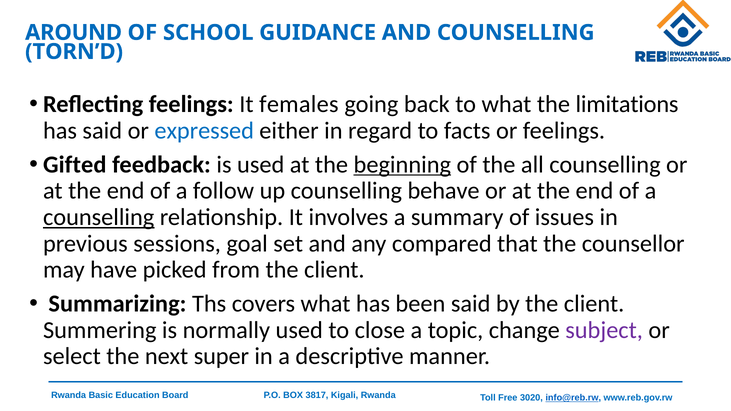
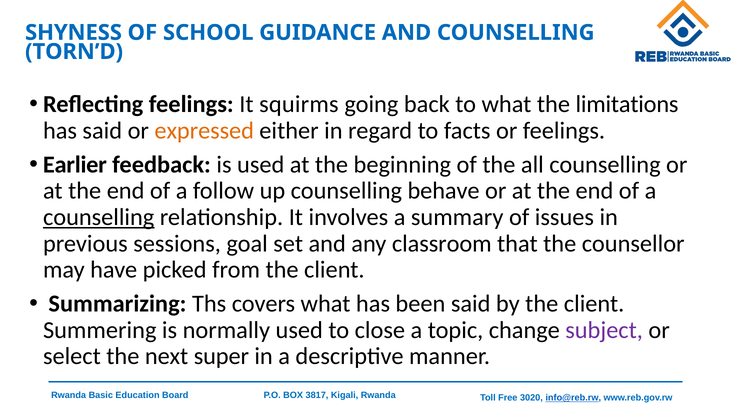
AROUND: AROUND -> SHYNESS (73, 33)
females: females -> squirms (299, 104)
expressed colour: blue -> orange (204, 131)
Gifted: Gifted -> Earlier (75, 165)
beginning underline: present -> none (402, 165)
compared: compared -> classroom (442, 244)
